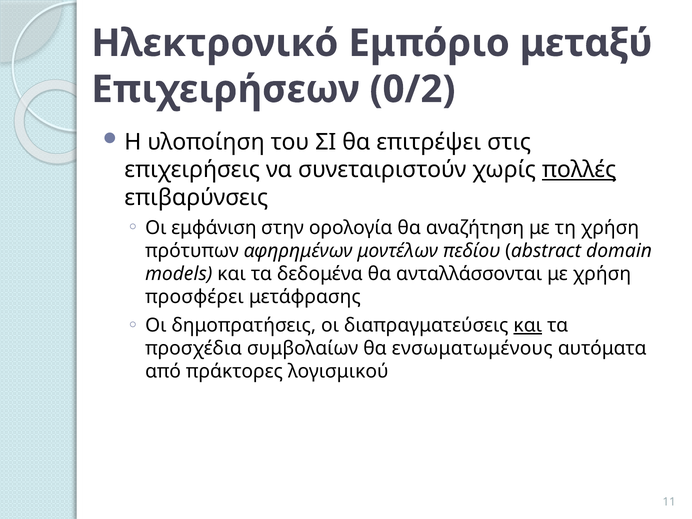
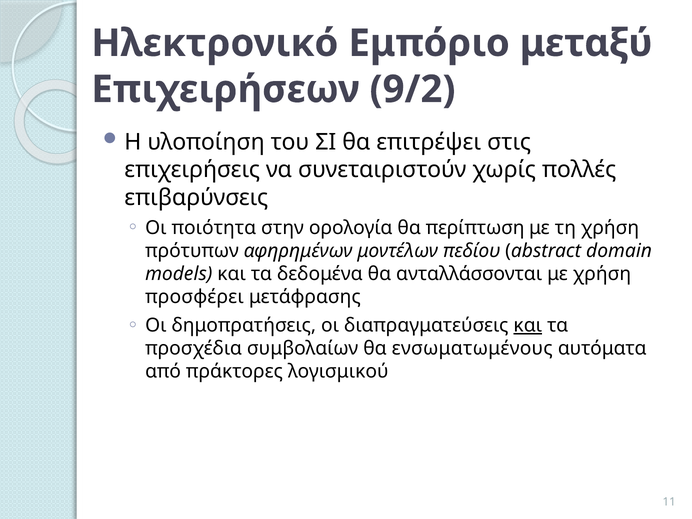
0/2: 0/2 -> 9/2 (413, 89)
πολλές underline: present -> none (579, 170)
εμφάνιση: εμφάνιση -> ποιότητα (214, 228)
αναζήτηση: αναζήτηση -> περίπτωση (475, 228)
